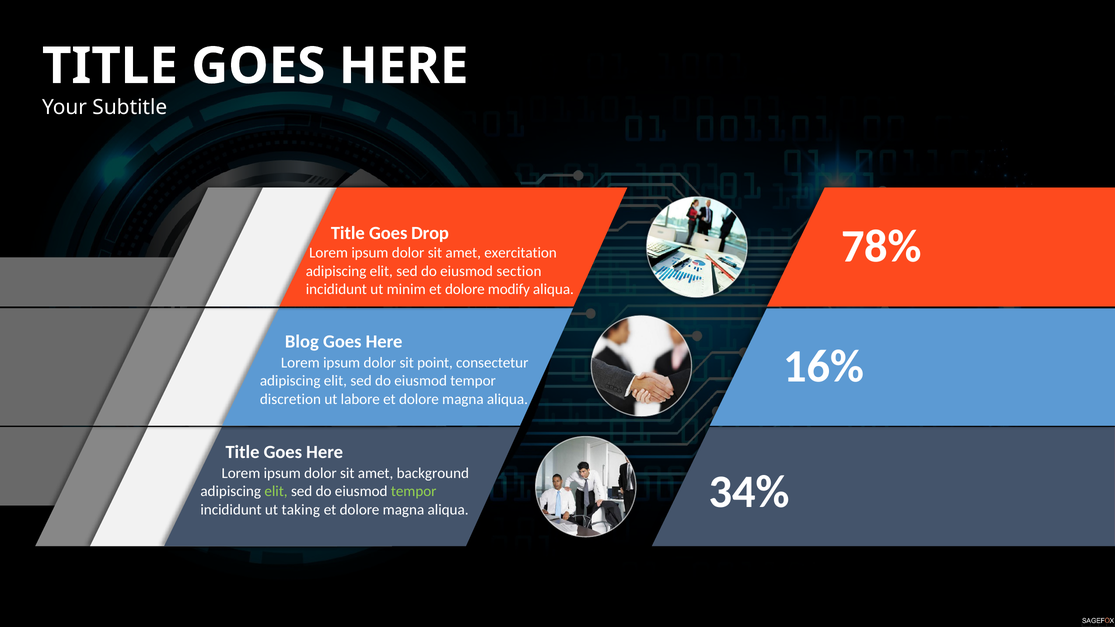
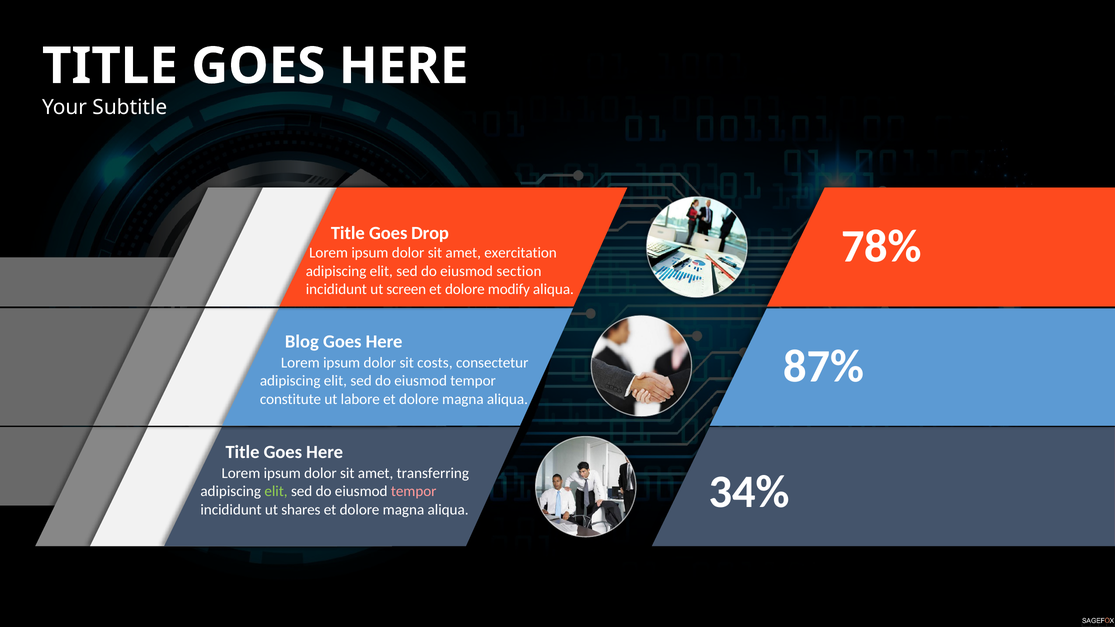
minim: minim -> screen (406, 289)
16%: 16% -> 87% (824, 367)
point: point -> costs (435, 363)
discretion: discretion -> constitute (290, 399)
background: background -> transferring (433, 473)
tempor colour: light green -> pink (414, 492)
taking: taking -> shares (301, 510)
